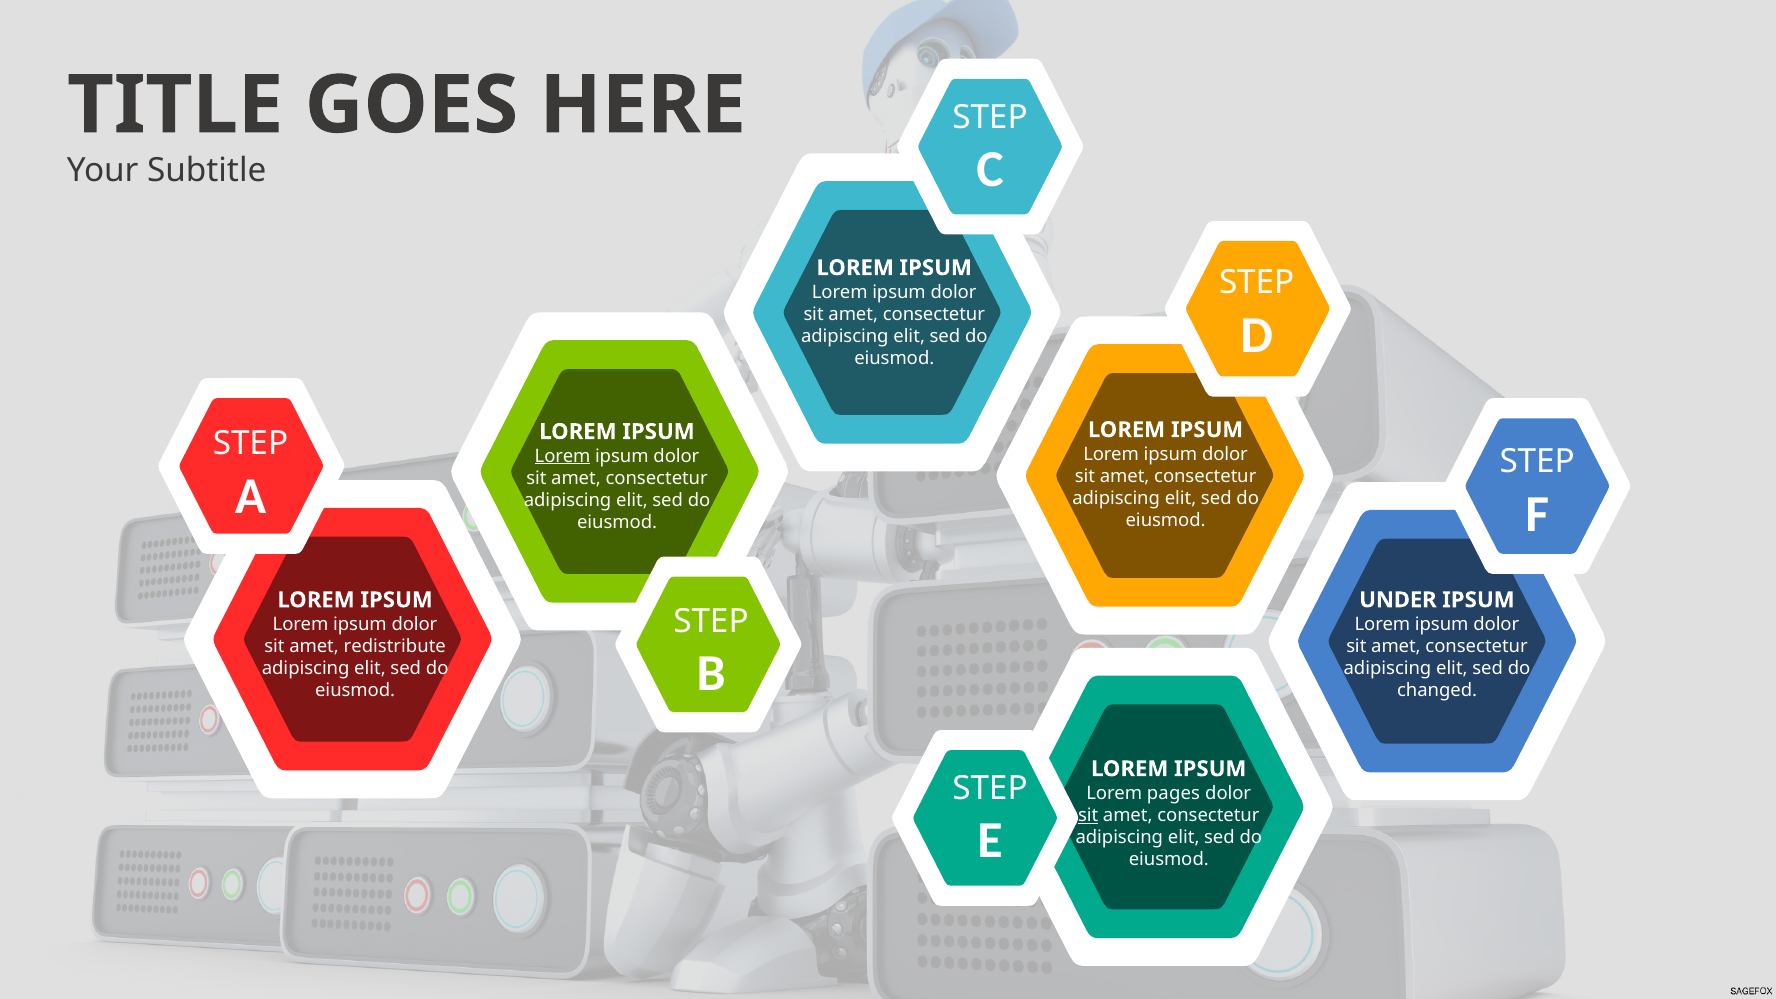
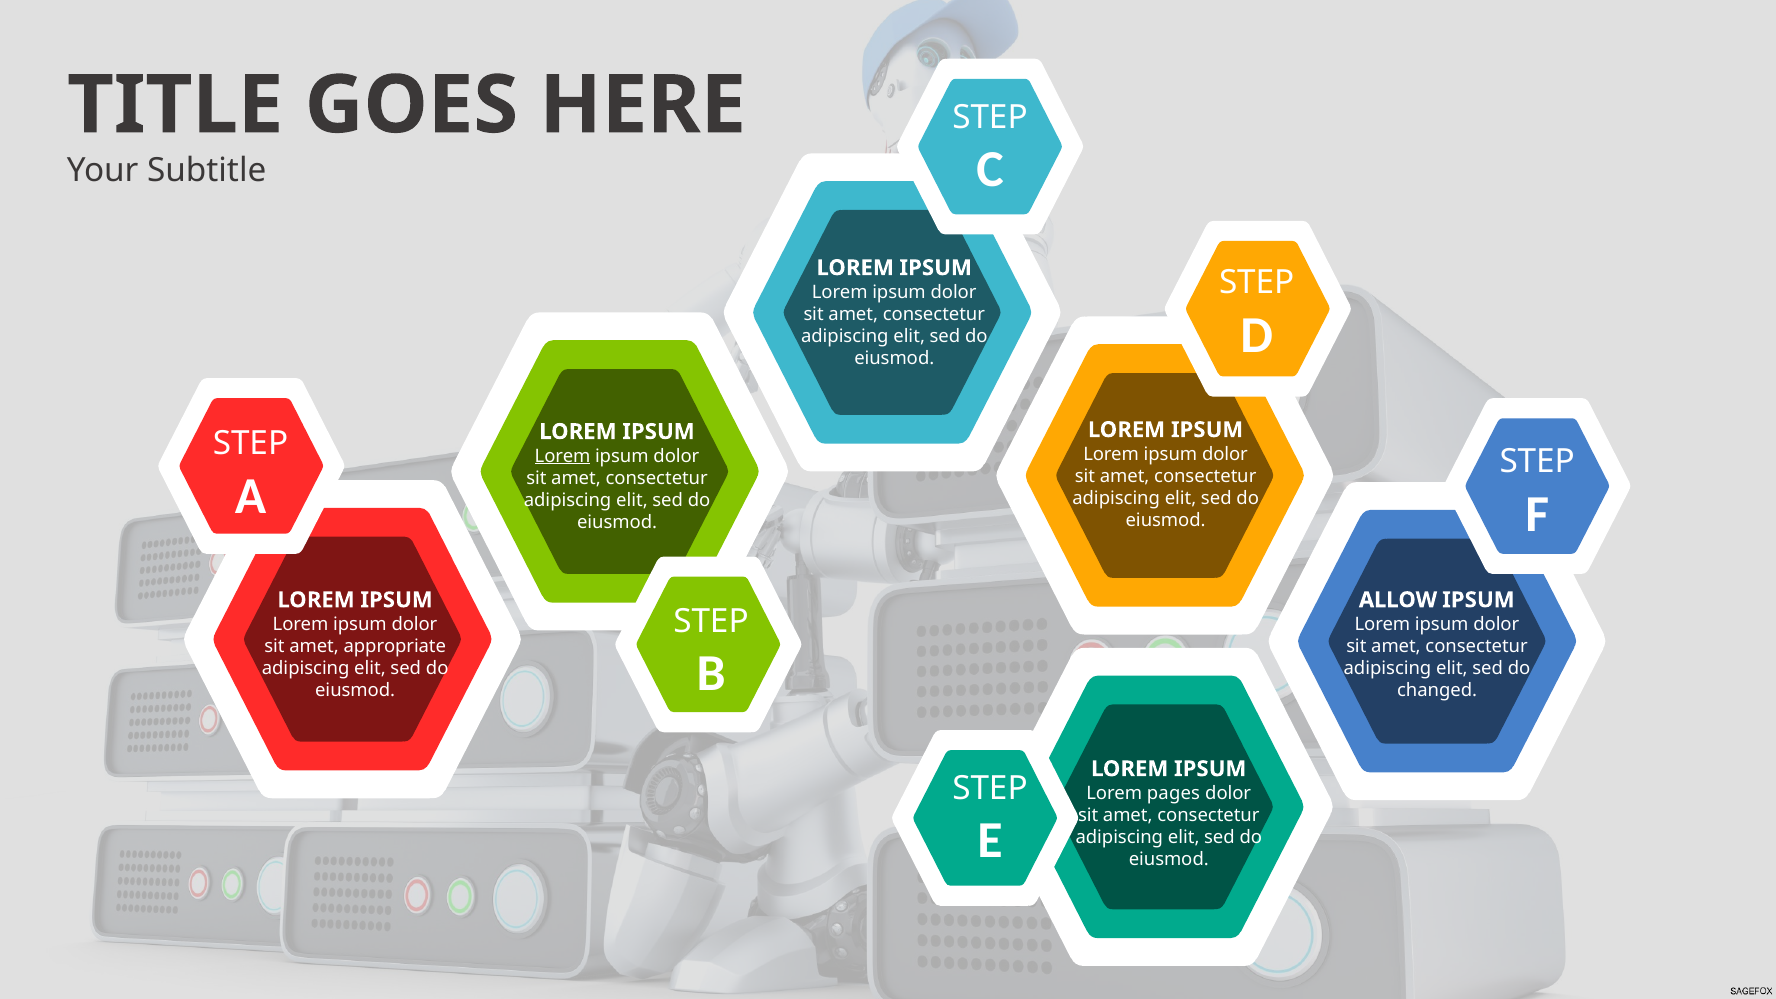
UNDER: UNDER -> ALLOW (1398, 600)
redistribute: redistribute -> appropriate (395, 646)
sit underline: present -> none (1088, 815)
